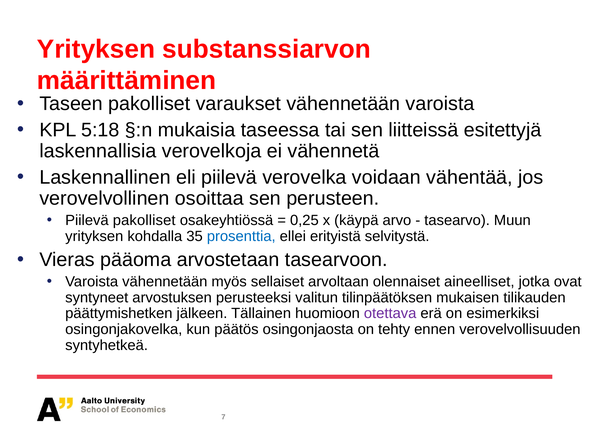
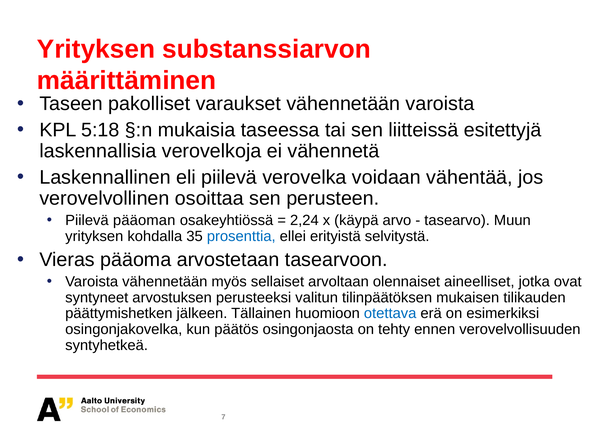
Piilevä pakolliset: pakolliset -> pääoman (144, 221)
0,25: 0,25 -> 2,24 (304, 221)
otettava colour: purple -> blue (390, 314)
